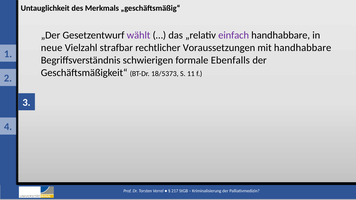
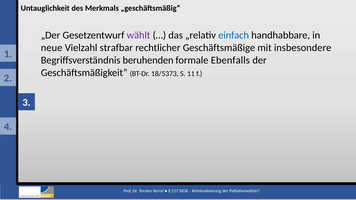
einfach colour: purple -> blue (234, 35)
Voraussetzungen: Voraussetzungen -> Geschäftsmäßige (219, 48)
mit handhabbare: handhabbare -> insbesondere (303, 48)
schwierigen: schwierigen -> beruhenden (148, 60)
